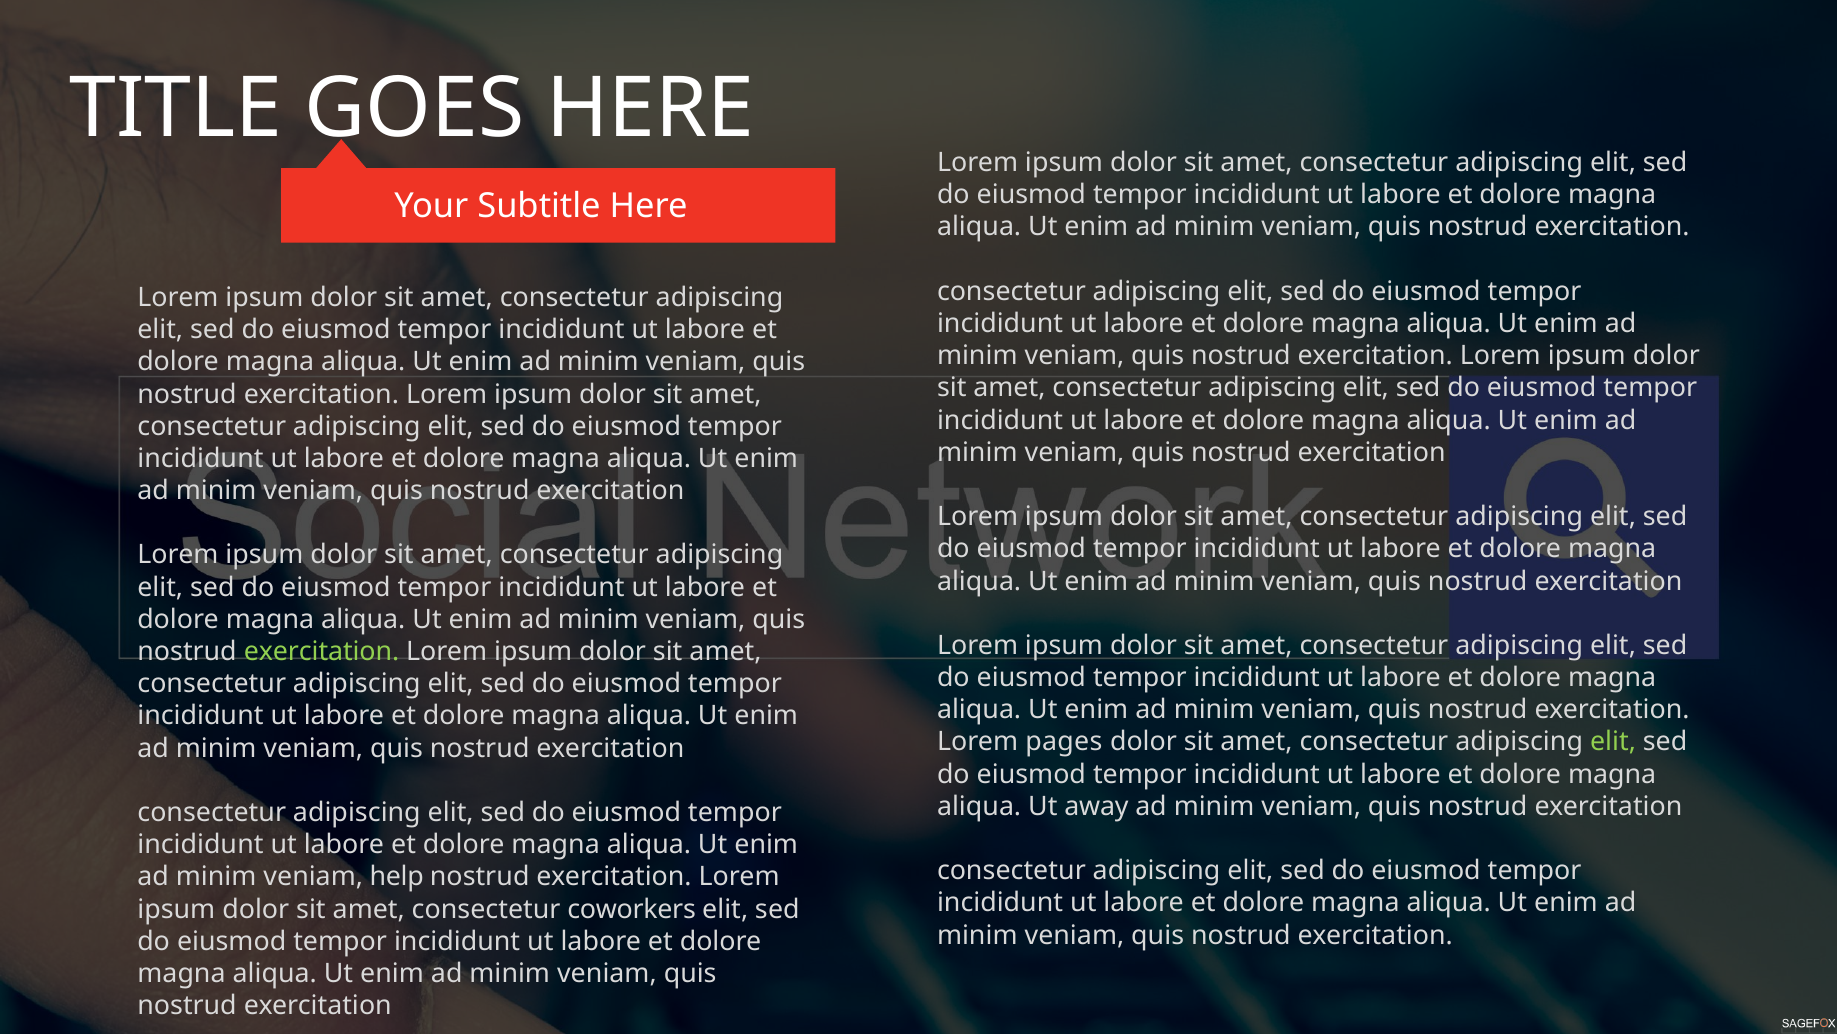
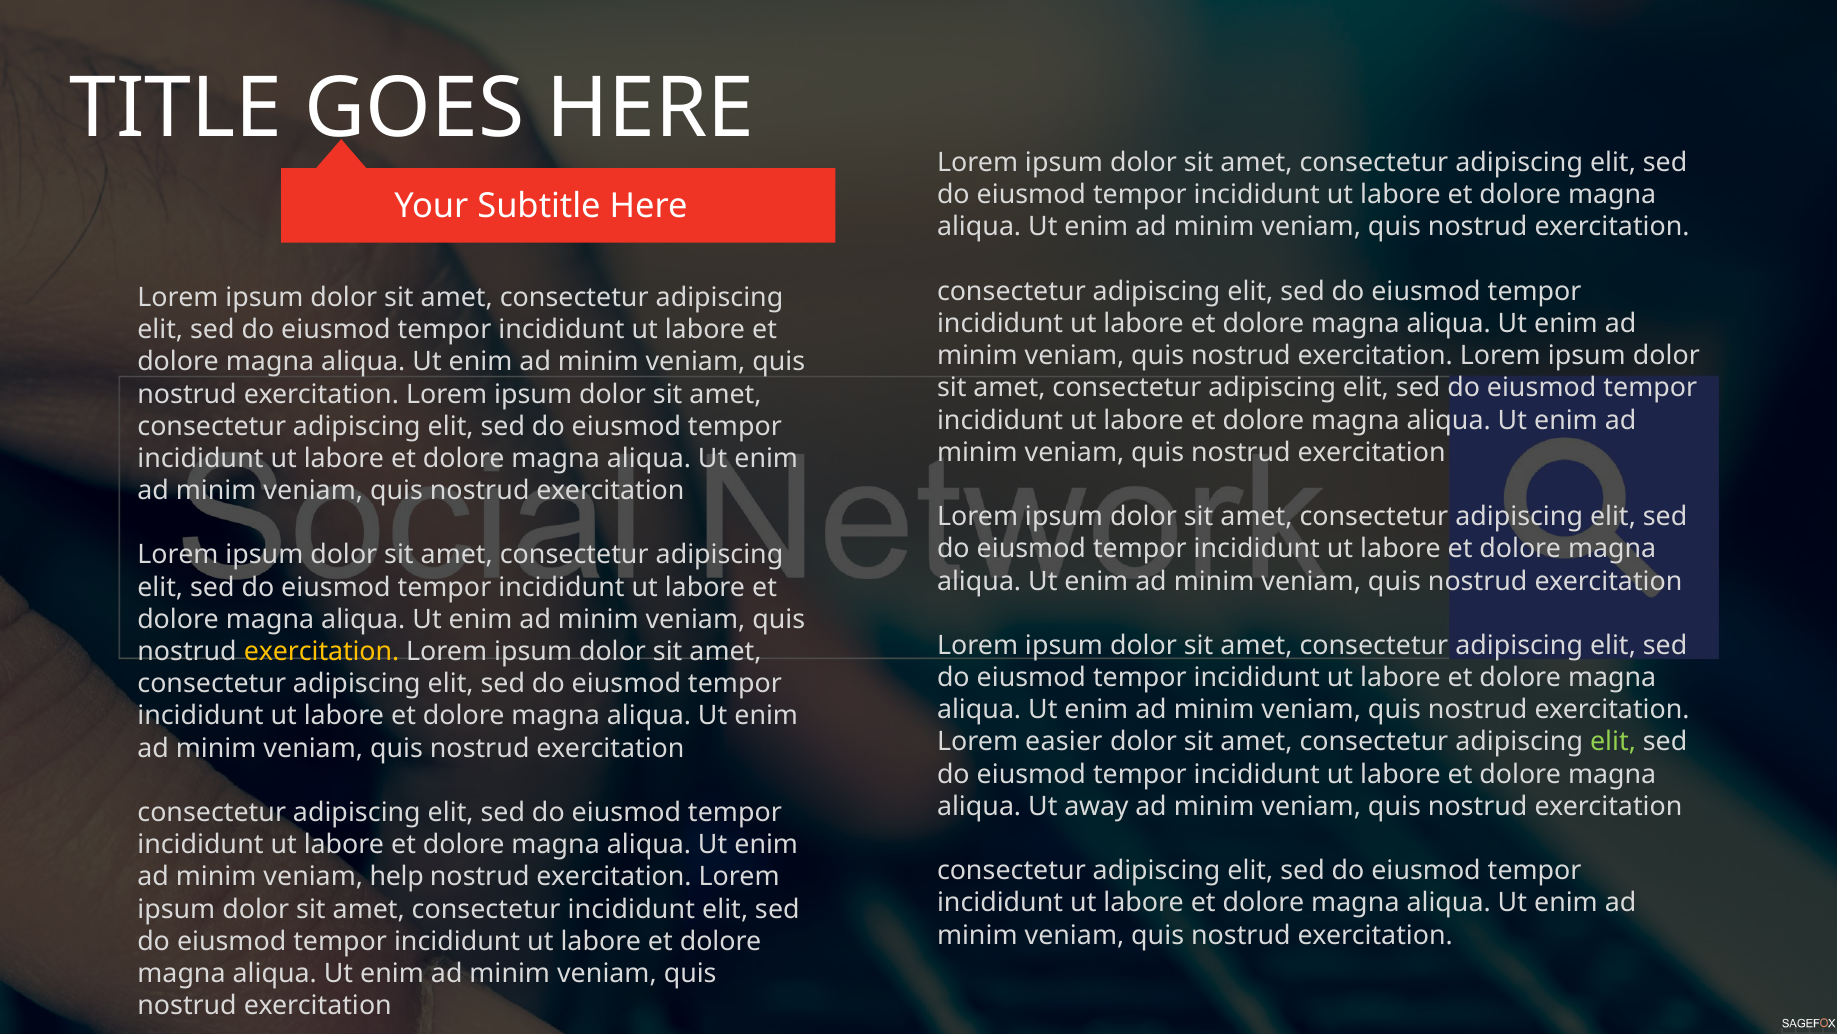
exercitation colour: light green -> yellow (322, 651)
pages: pages -> easier (1064, 742)
consectetur coworkers: coworkers -> incididunt (631, 909)
